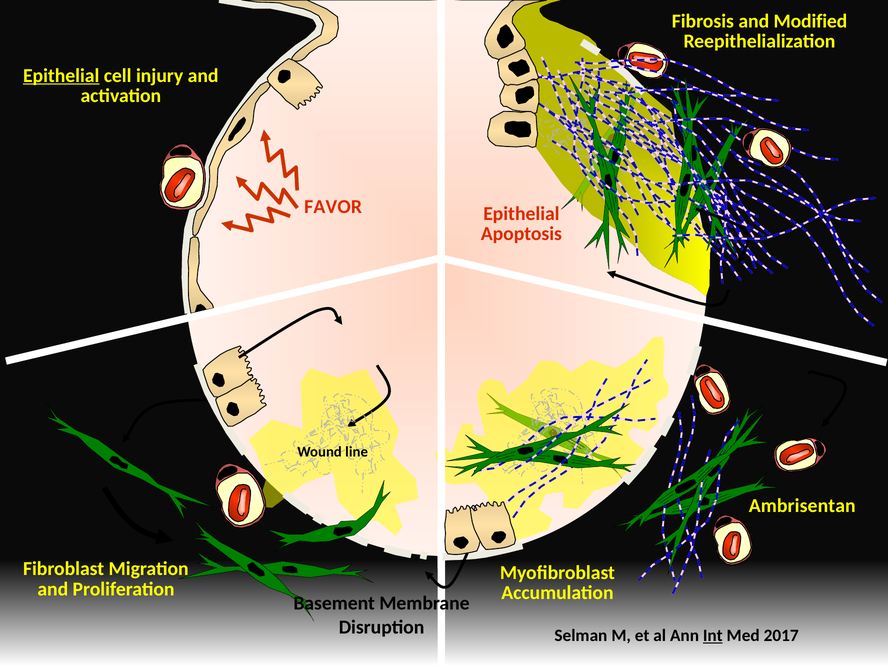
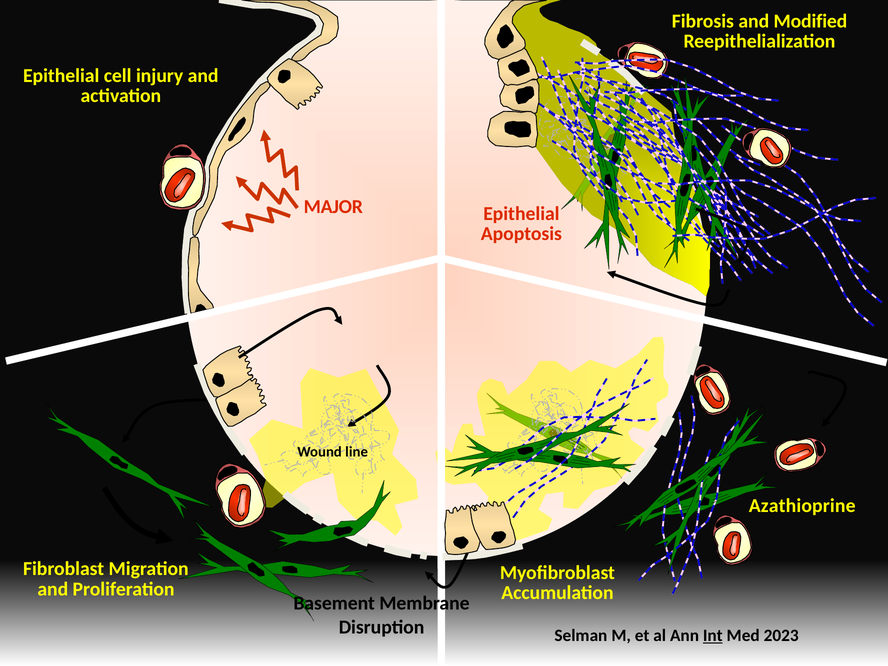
Epithelial underline: present -> none (61, 76)
FAVOR: FAVOR -> MAJOR (333, 207)
Ambrisentan: Ambrisentan -> Azathioprine (802, 506)
2017: 2017 -> 2023 (781, 636)
